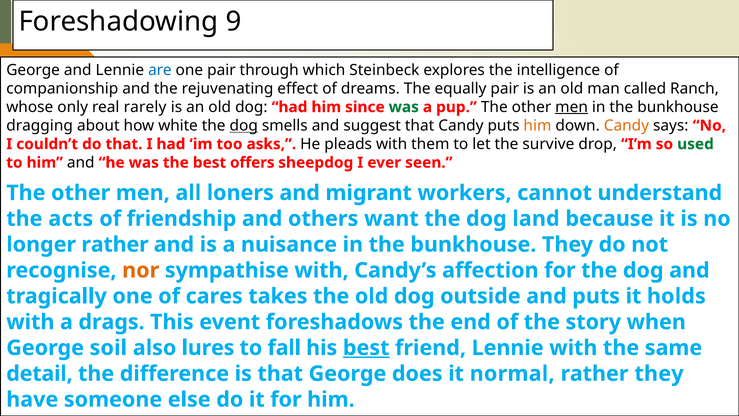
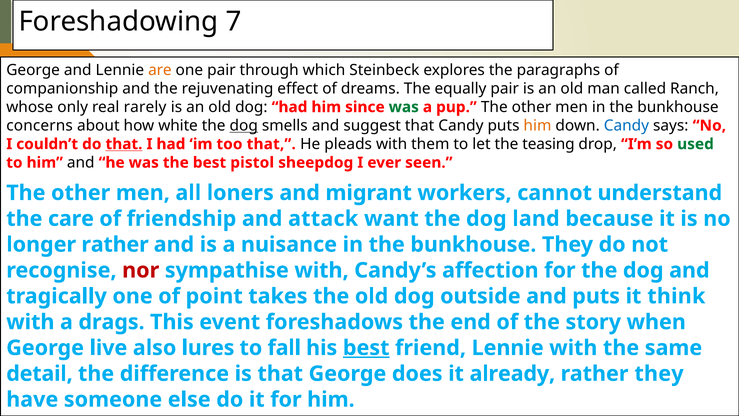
9: 9 -> 7 (233, 21)
are colour: blue -> orange (160, 70)
intelligence: intelligence -> paragraphs (558, 70)
men underline: present -> none (572, 107)
dragging: dragging -> concerns (40, 125)
Candy colour: orange -> blue (626, 125)
that underline: none -> present (124, 144)
too asks: asks -> that (271, 144)
survive: survive -> teasing (549, 144)
offers: offers -> pistol (252, 162)
acts: acts -> care (71, 219)
others: others -> attack (323, 219)
nor colour: orange -> red (141, 270)
cares: cares -> point (214, 296)
holds: holds -> think (676, 296)
soil: soil -> live (108, 348)
normal: normal -> already (512, 373)
